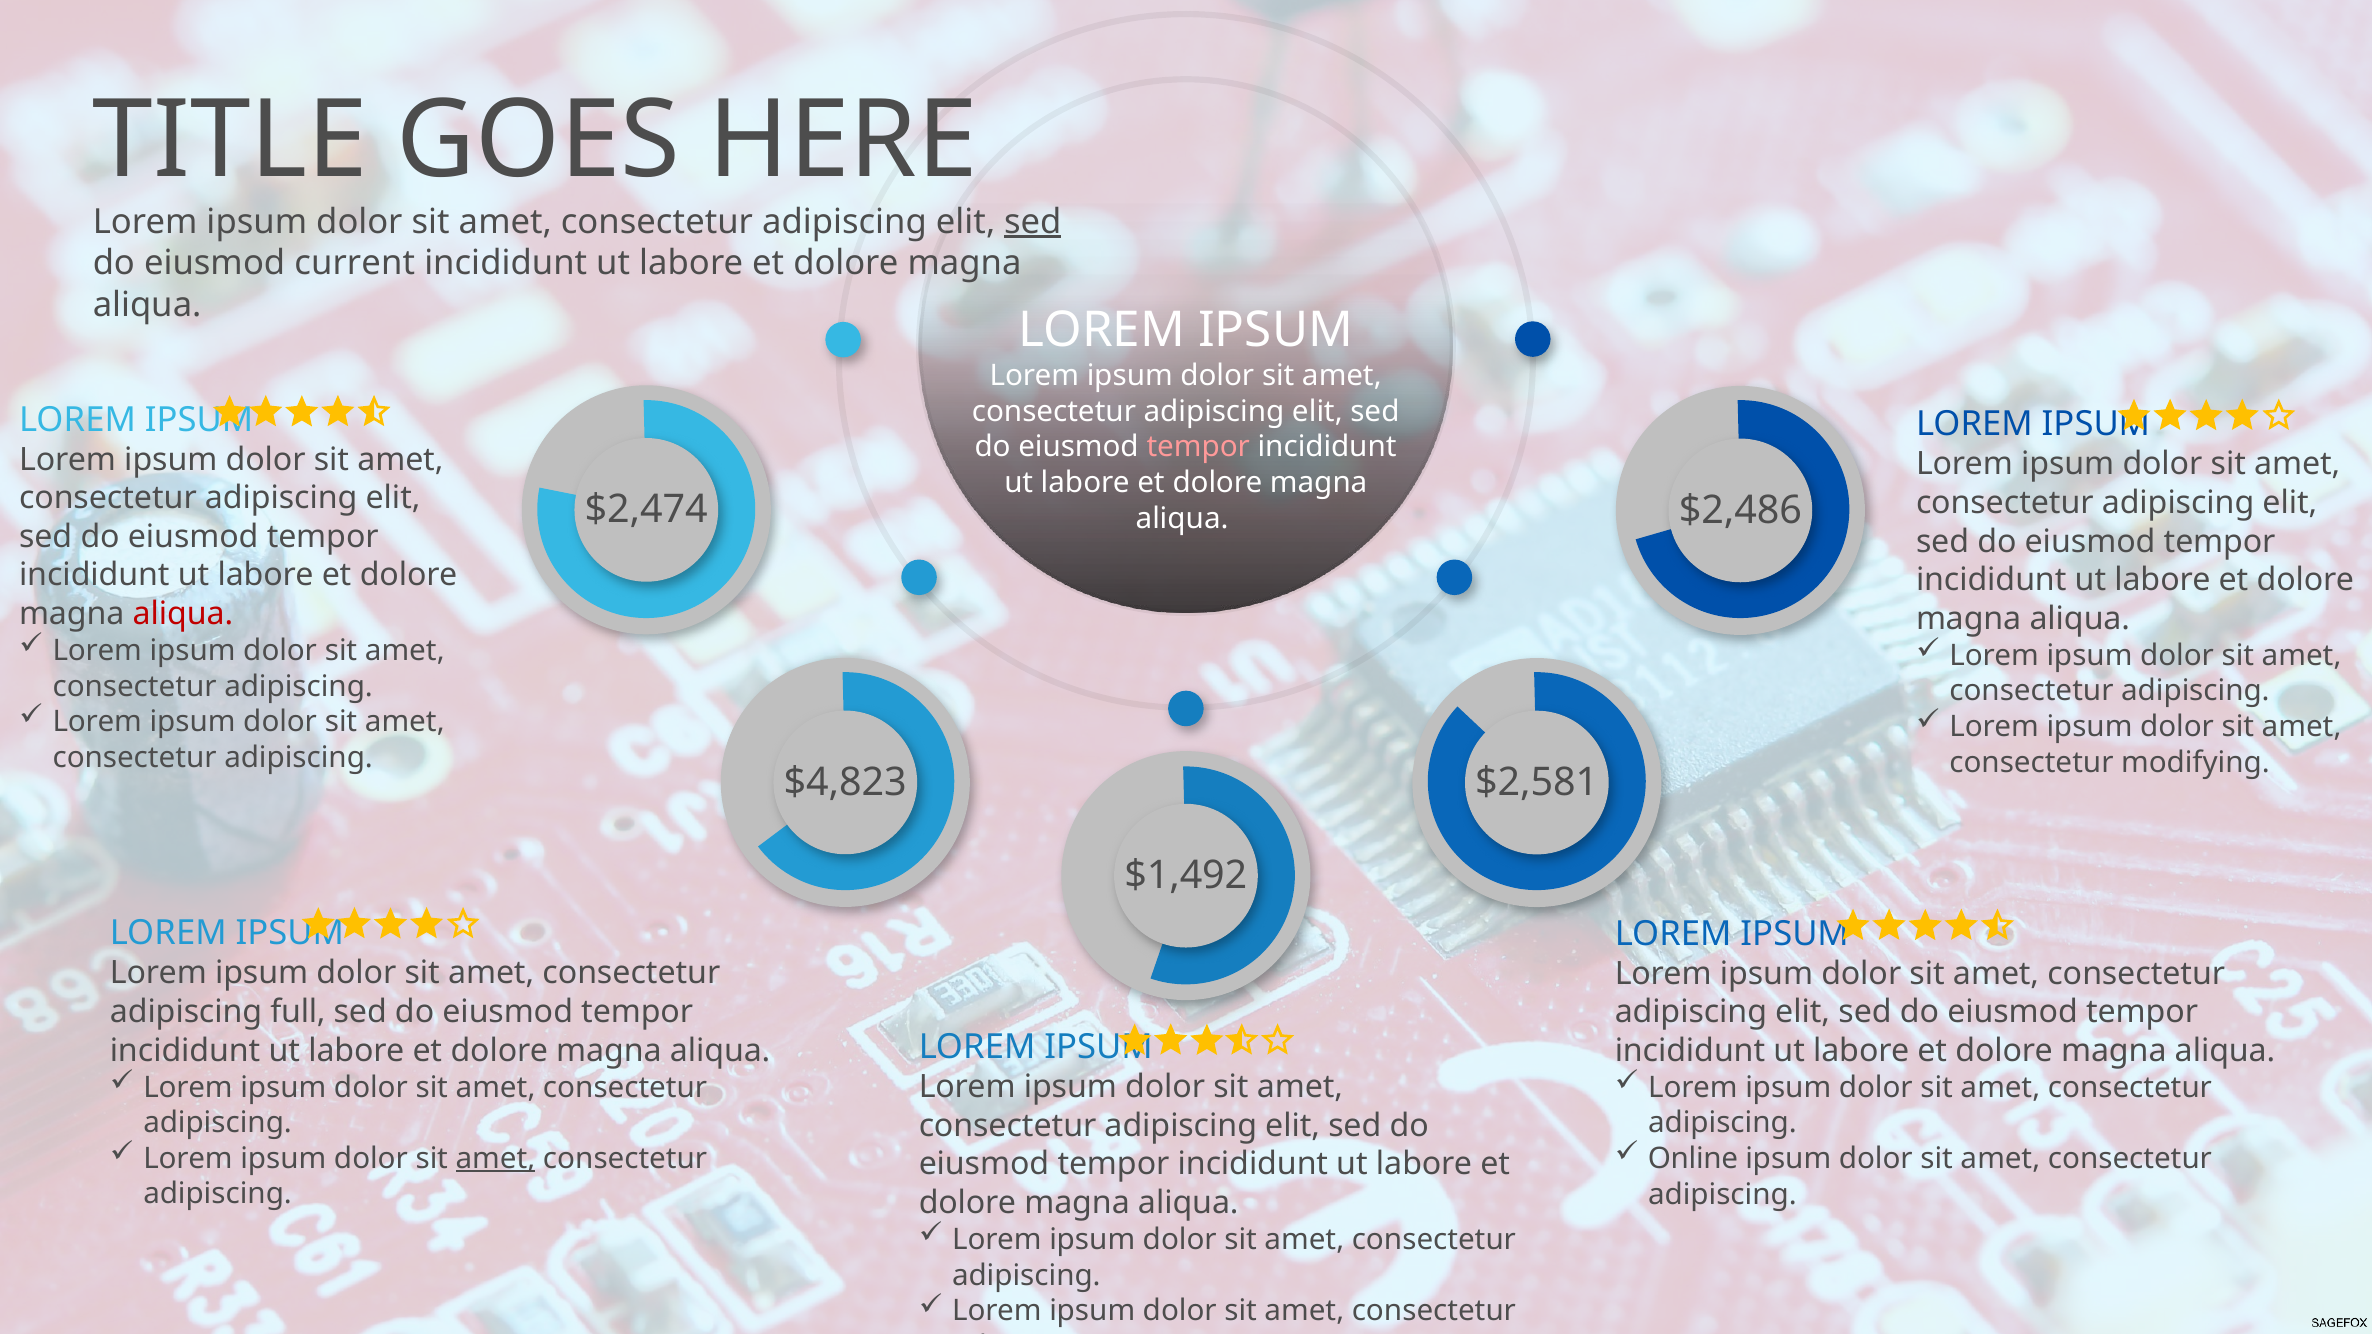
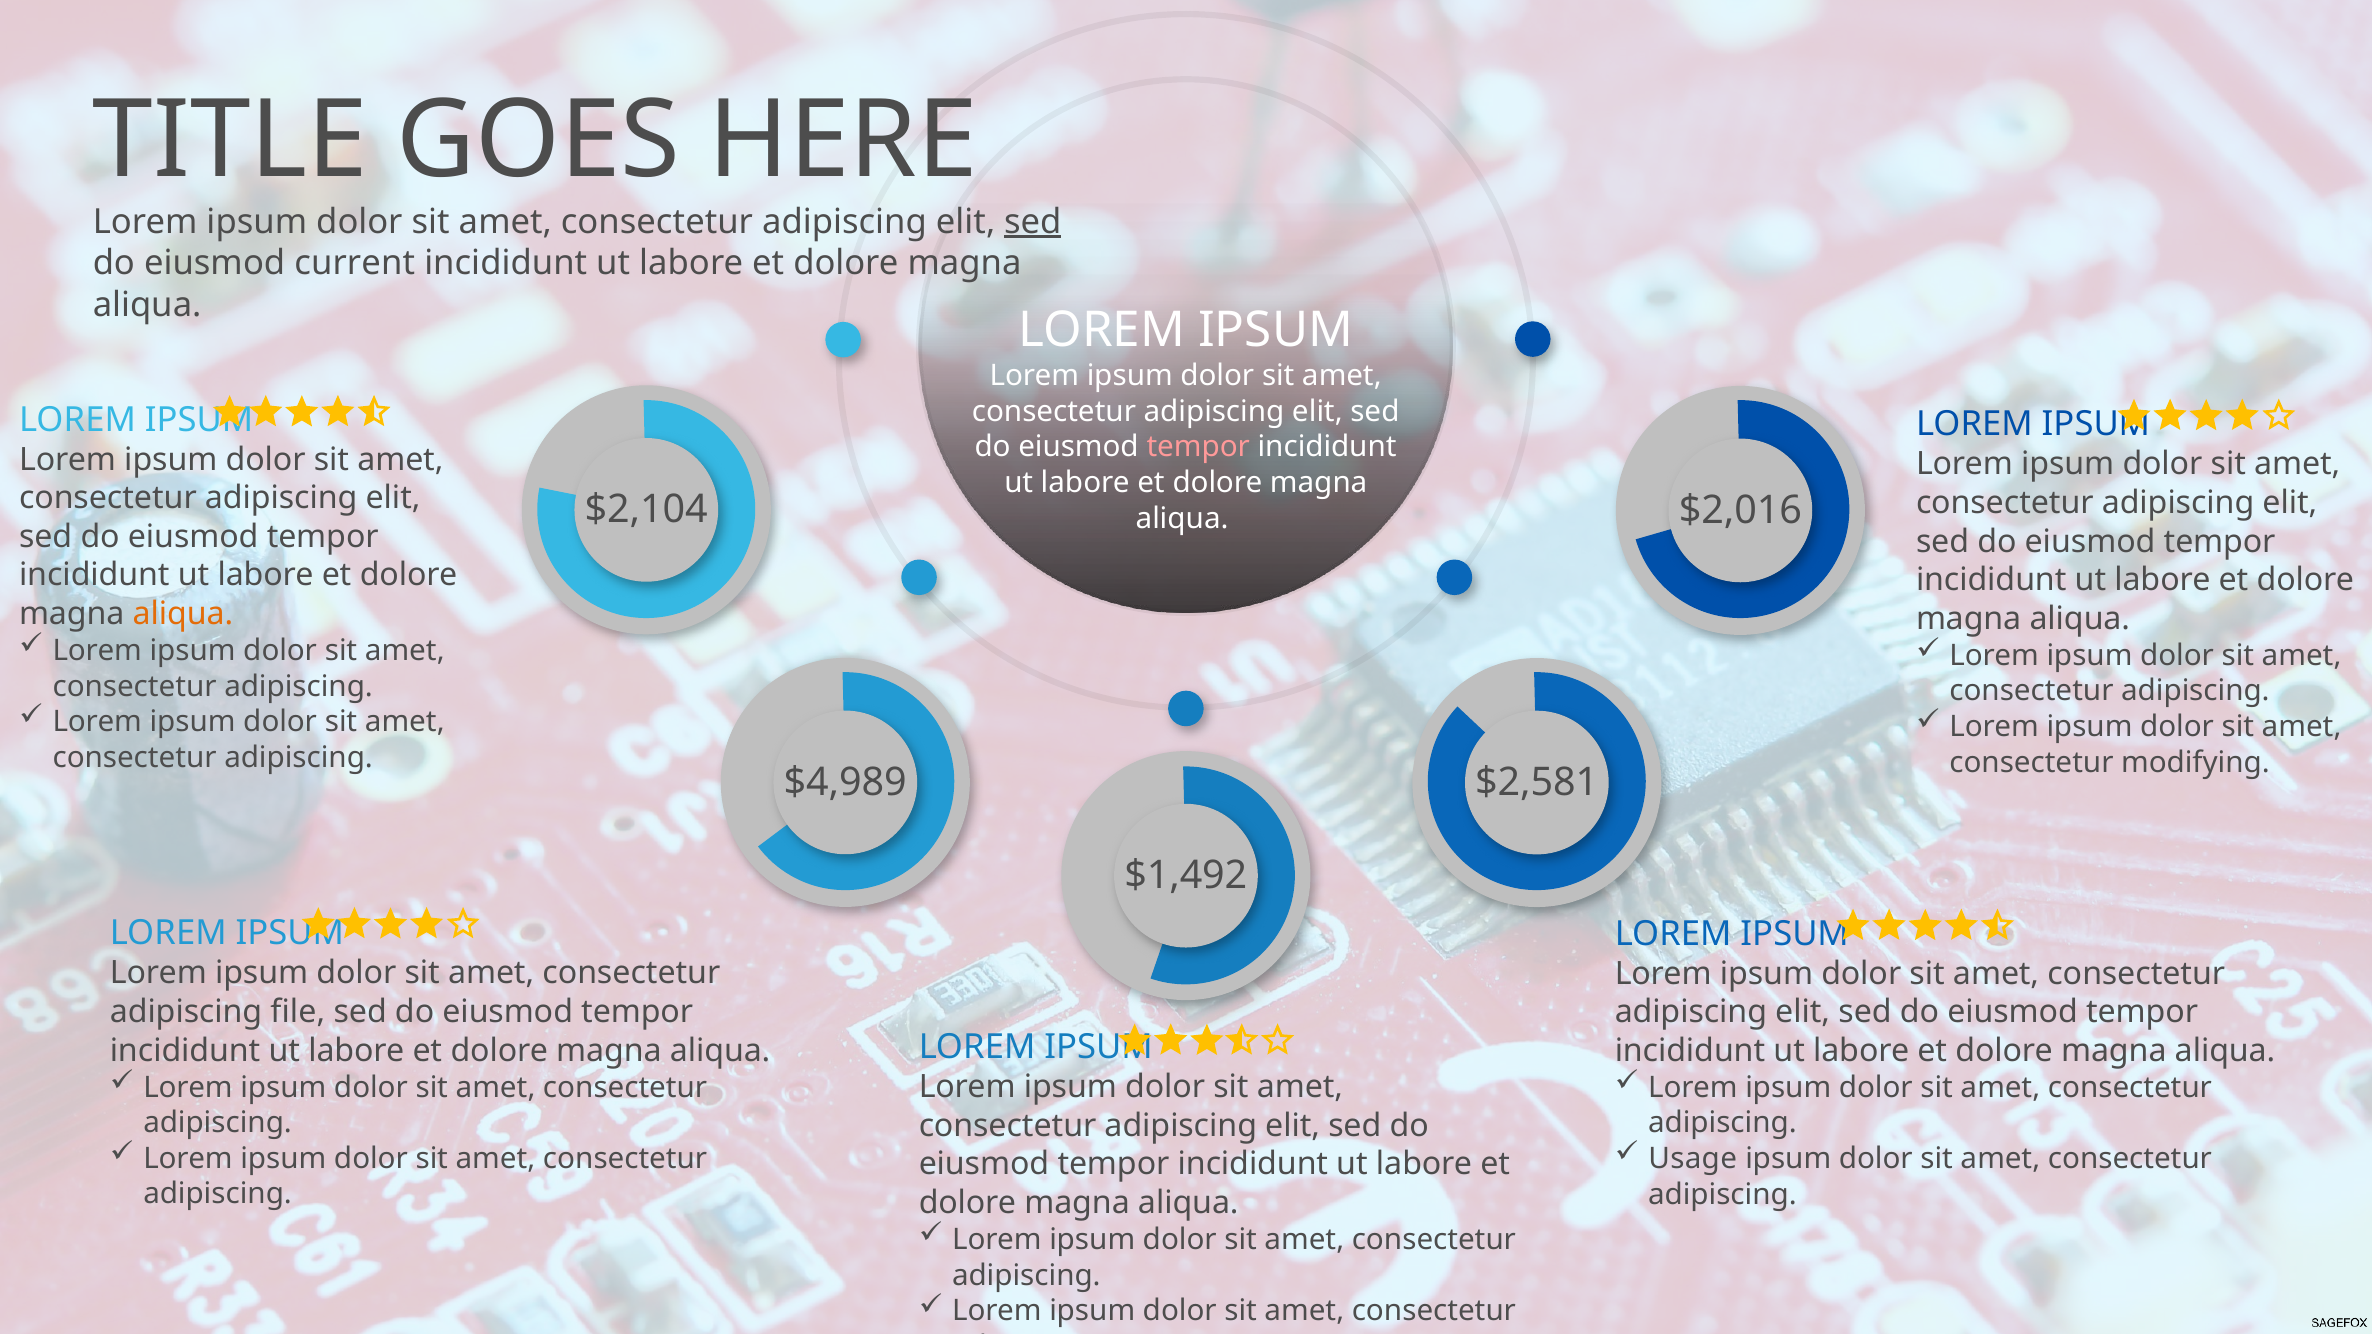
$2,474: $2,474 -> $2,104 (646, 510)
$2,486: $2,486 -> $2,016 (1740, 510)
aliqua colour: red -> orange (183, 614)
$4,823: $4,823 -> $4,989 (845, 782)
full: full -> file (298, 1012)
amet underline: present -> none (496, 1159)
Online: Online -> Usage (1693, 1159)
